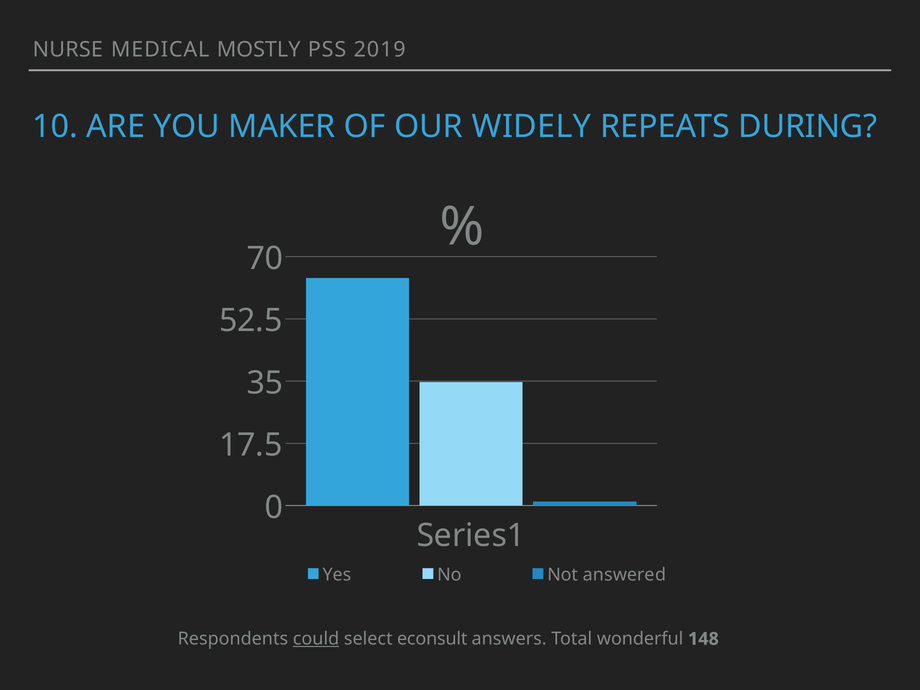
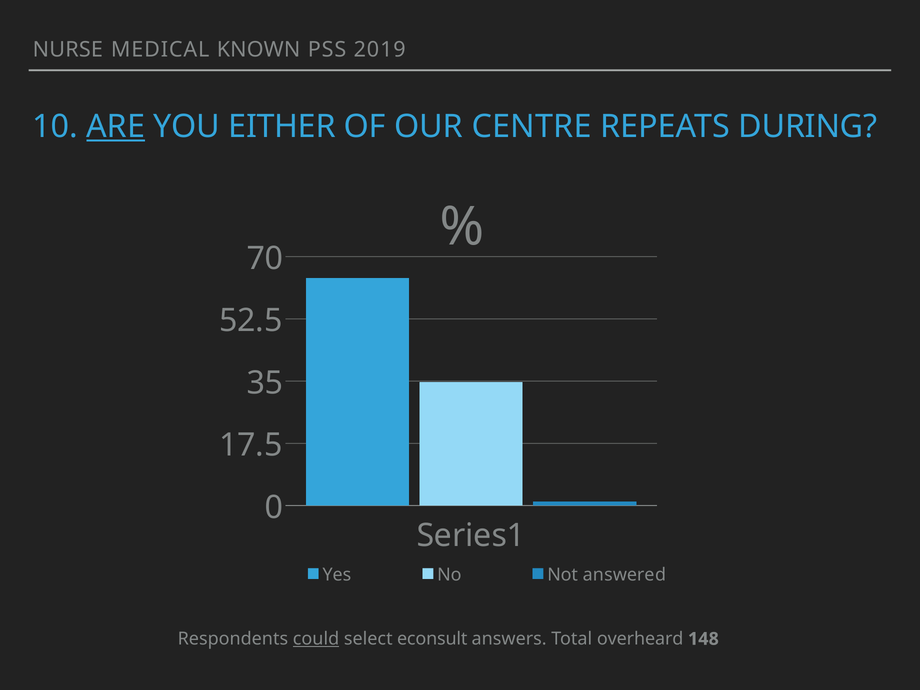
MOSTLY: MOSTLY -> KNOWN (259, 50)
ARE underline: none -> present (116, 126)
MAKER: MAKER -> EITHER (282, 126)
WIDELY: WIDELY -> CENTRE (532, 126)
wonderful: wonderful -> overheard (640, 639)
